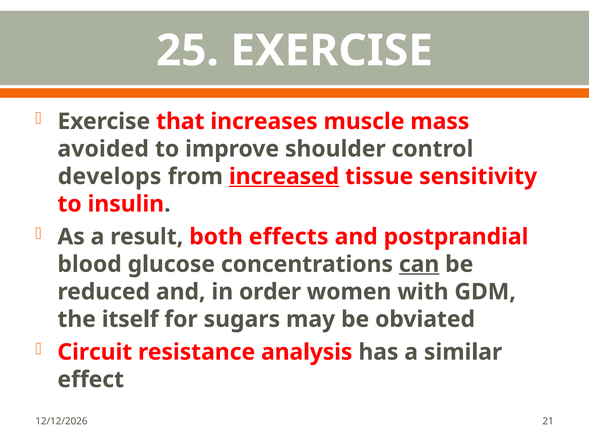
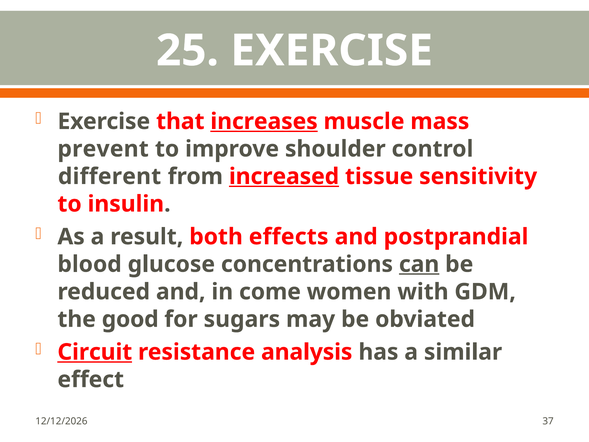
increases underline: none -> present (264, 121)
avoided: avoided -> prevent (103, 149)
develops: develops -> different (110, 176)
order: order -> come (270, 292)
itself: itself -> good (130, 319)
Circuit underline: none -> present (95, 352)
21: 21 -> 37 (548, 421)
